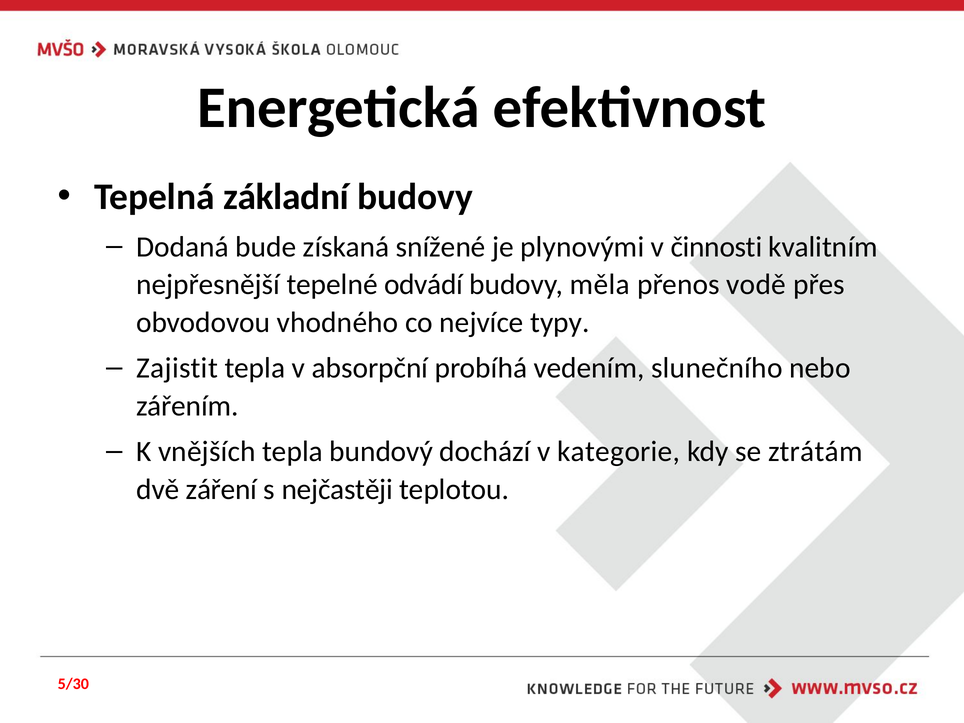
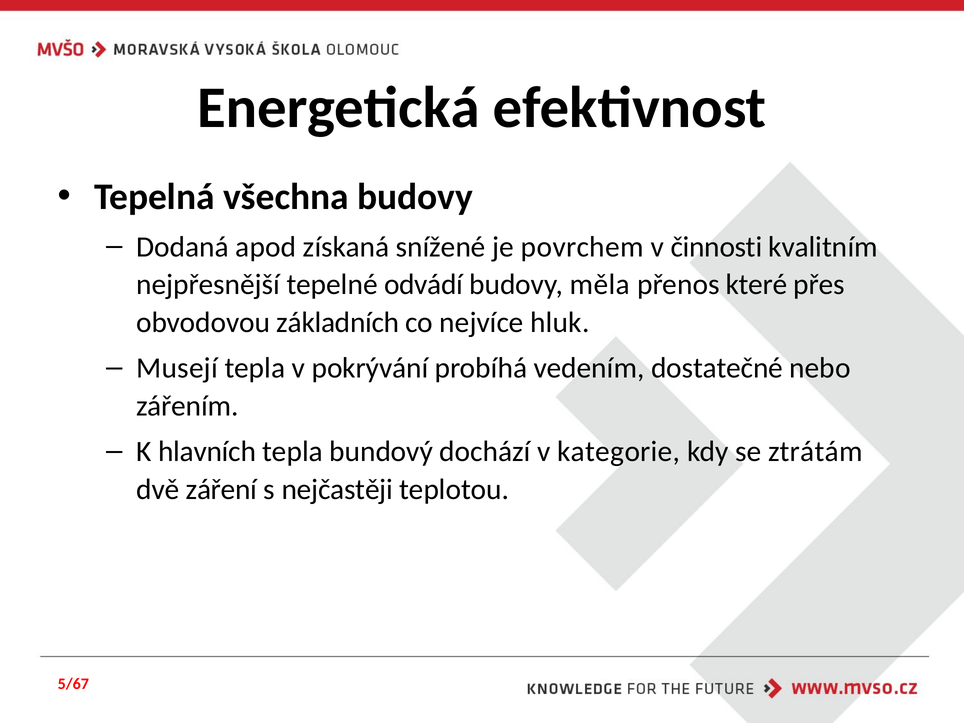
základní: základní -> všechna (286, 197)
bude: bude -> apod (266, 247)
plynovými: plynovými -> povrchem (582, 247)
vodě: vodě -> které (756, 285)
vhodného: vhodného -> základních (338, 322)
typy: typy -> hluk (560, 322)
Zajistit: Zajistit -> Musejí (177, 368)
absorpční: absorpční -> pokrývání (370, 368)
slunečního: slunečního -> dostatečné (717, 368)
vnějších: vnějších -> hlavních (207, 452)
5/30: 5/30 -> 5/67 (73, 684)
